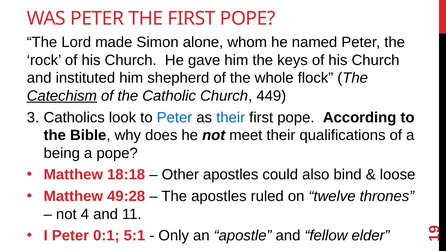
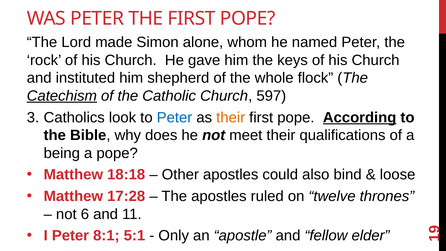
449: 449 -> 597 (271, 96)
their colour: blue -> orange (231, 117)
According underline: none -> present (360, 117)
49:28: 49:28 -> 17:28 (126, 196)
4: 4 -> 6 (85, 214)
0:1: 0:1 -> 8:1 (106, 236)
